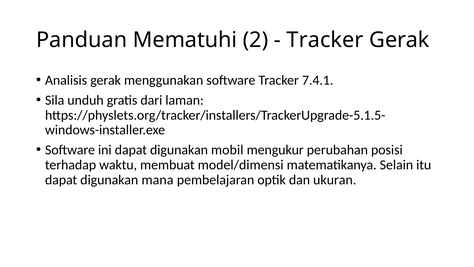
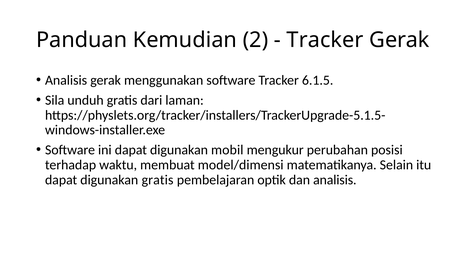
Mematuhi: Mematuhi -> Kemudian (185, 40)
7.4.1: 7.4.1 -> 6.1.5 (318, 80)
digunakan mana: mana -> gratis (158, 180)
dan ukuran: ukuran -> analisis (335, 180)
